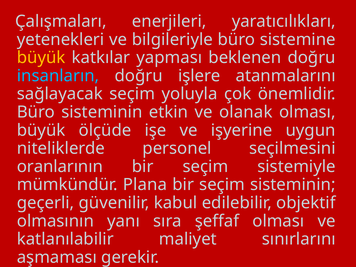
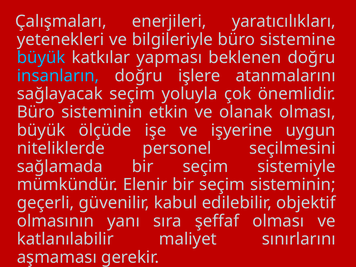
büyük colour: yellow -> light blue (41, 58)
oranlarının: oranlarının -> sağlamada (60, 167)
Plana: Plana -> Elenir (145, 185)
